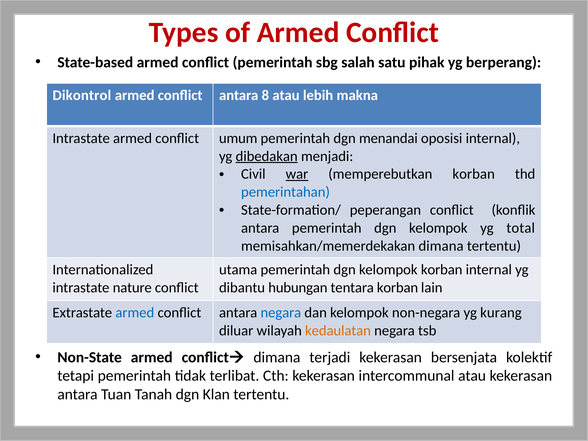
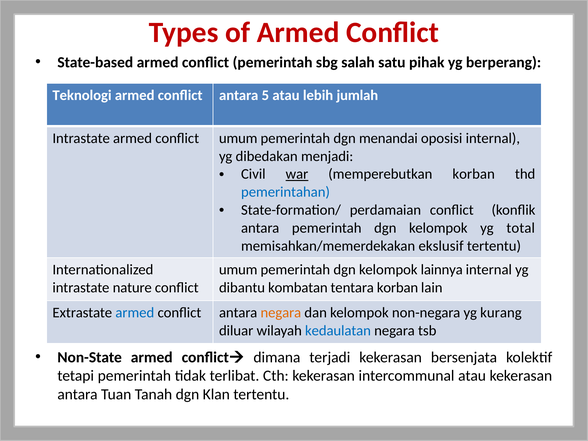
Dikontrol: Dikontrol -> Teknologi (82, 95)
8: 8 -> 5 (265, 95)
makna: makna -> jumlah (357, 95)
dibedakan underline: present -> none (267, 156)
peperangan: peperangan -> perdamaian (385, 210)
memisahkan/memerdekakan dimana: dimana -> ekslusif (441, 246)
utama: utama -> umum (238, 270)
kelompok korban: korban -> lainnya (442, 270)
hubungan: hubungan -> kombatan (298, 288)
negara colour: blue -> orange (281, 313)
kedaulatan colour: orange -> blue (338, 331)
